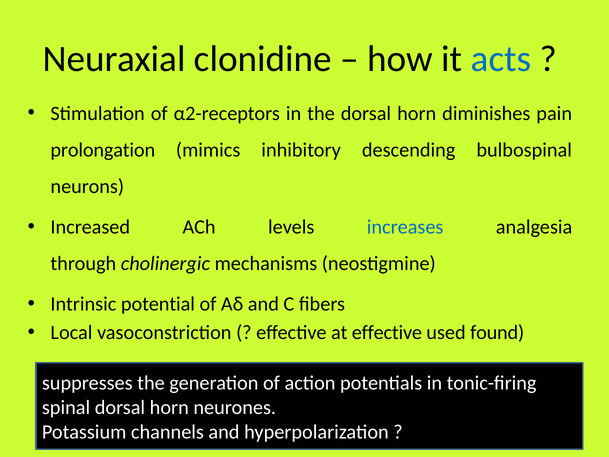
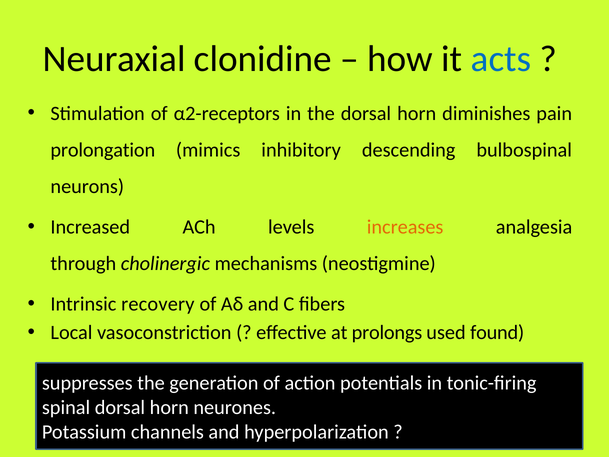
increases colour: blue -> orange (405, 227)
potential: potential -> recovery (158, 304)
at effective: effective -> prolongs (387, 333)
